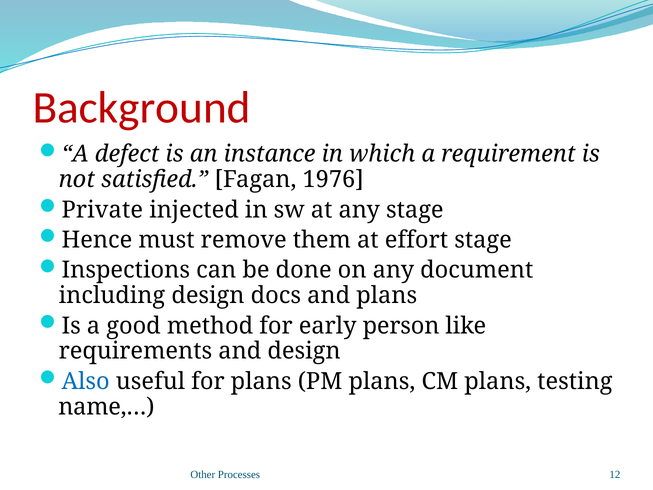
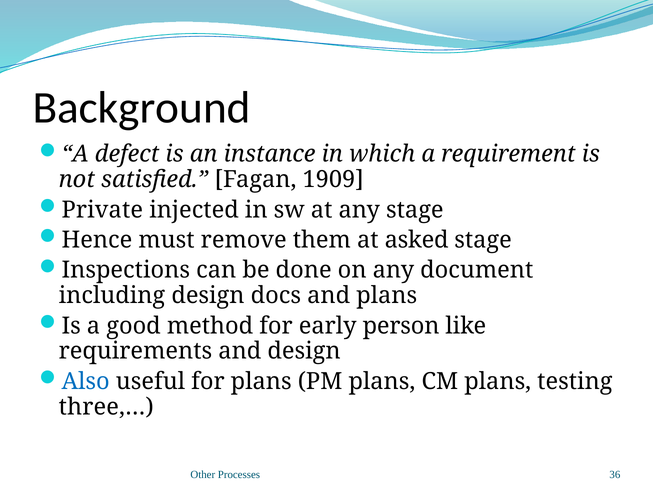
Background colour: red -> black (142, 108)
1976: 1976 -> 1909 (333, 179)
effort: effort -> asked (417, 240)
name,…: name,… -> three,… (106, 407)
12: 12 -> 36 (615, 474)
